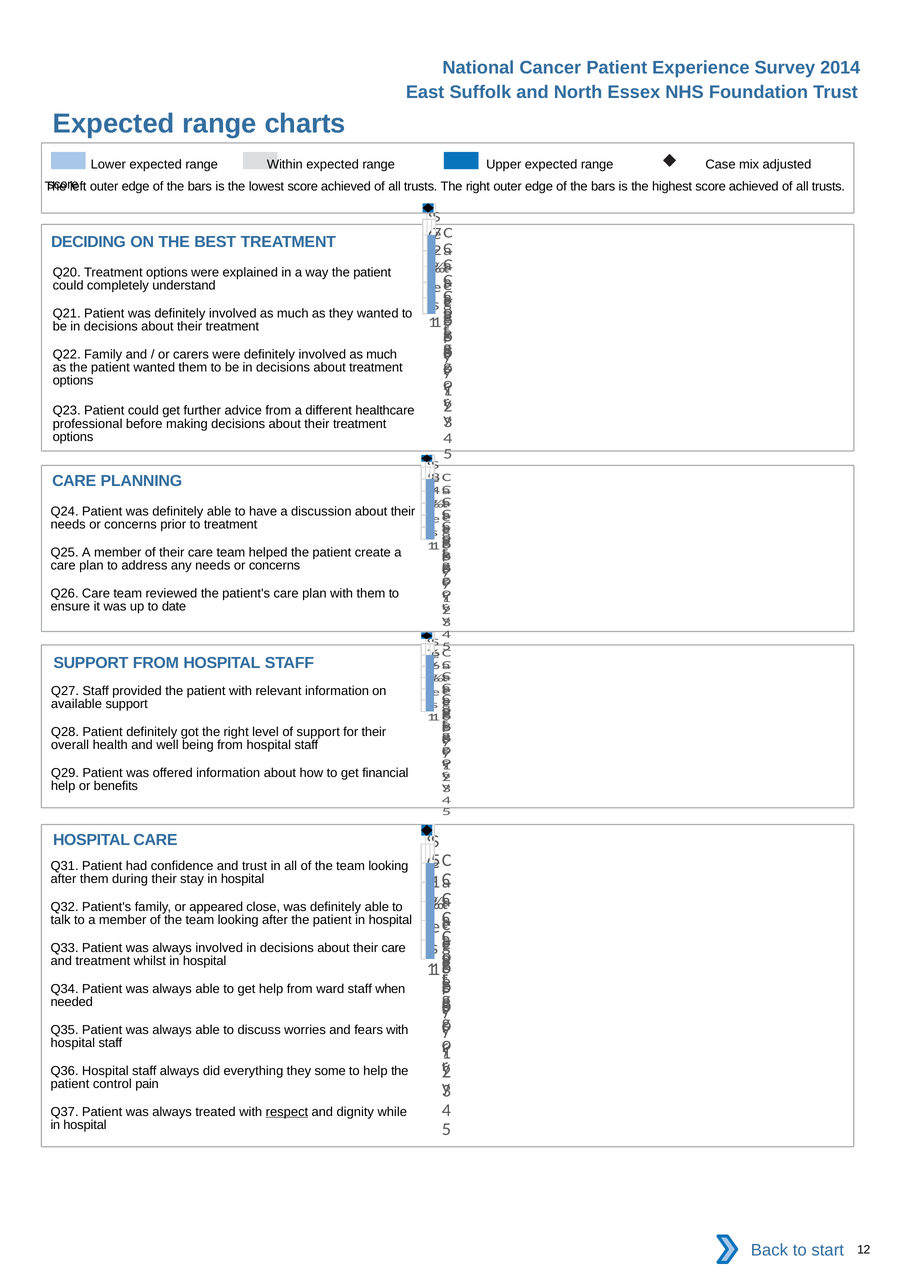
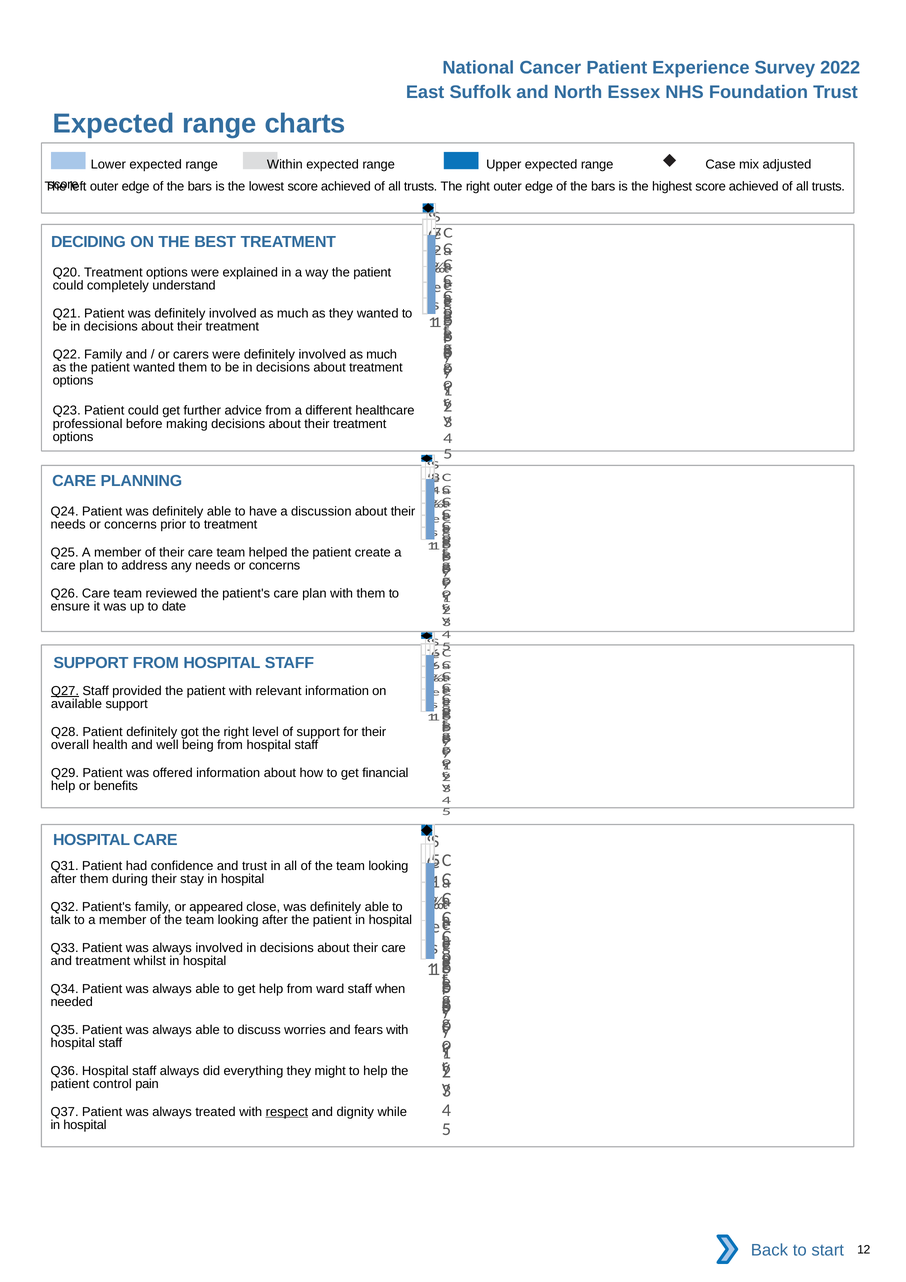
2014: 2014 -> 2022 (840, 68)
Q27 underline: none -> present (65, 691)
some: some -> might (330, 1071)
